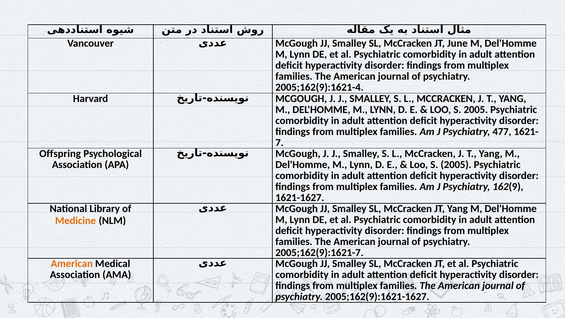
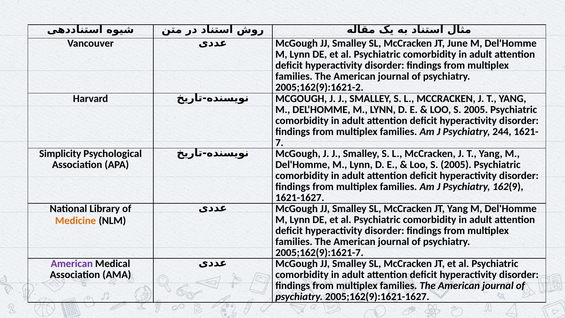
2005;162(9):1621-4: 2005;162(9):1621-4 -> 2005;162(9):1621-2 (319, 87)
477: 477 -> 244 (502, 131)
Offspring: Offspring -> Simplicity (60, 153)
American colour: orange -> purple (72, 263)
